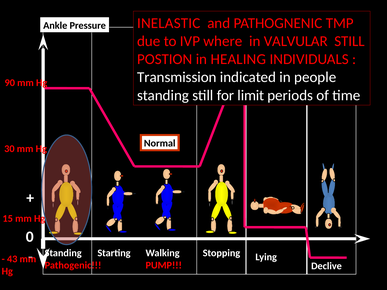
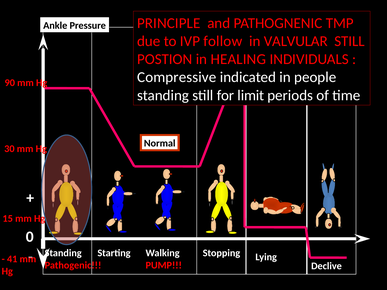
INELASTIC: INELASTIC -> PRINCIPLE (169, 23)
where: where -> follow (223, 41)
Transmission: Transmission -> Compressive (177, 77)
43: 43 -> 41 (12, 259)
